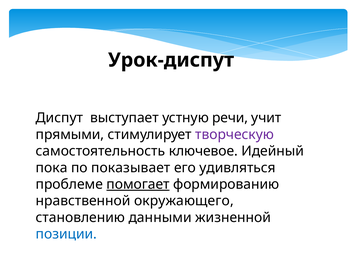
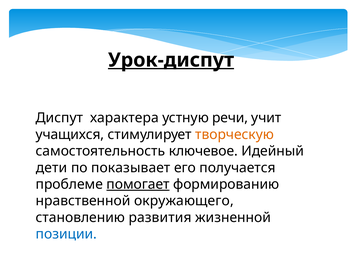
Урок-диспут underline: none -> present (171, 60)
выступает: выступает -> характера (124, 118)
прямыми: прямыми -> учащихся (70, 134)
творческую colour: purple -> orange (235, 134)
пока: пока -> дети (52, 168)
удивляться: удивляться -> получается (238, 168)
данными: данными -> развития (160, 218)
